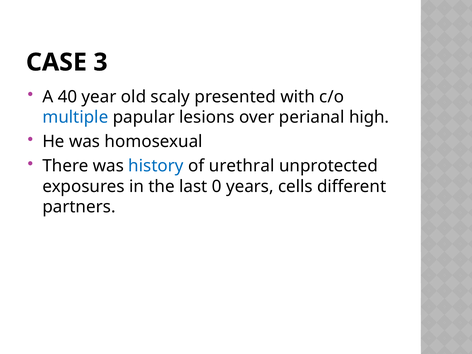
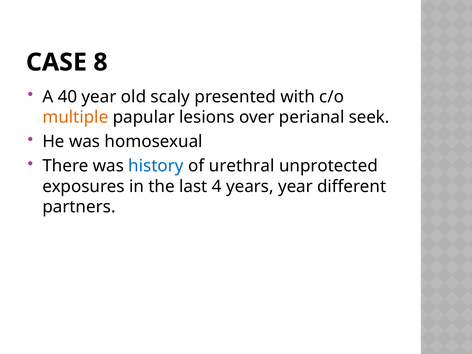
3: 3 -> 8 (100, 62)
multiple colour: blue -> orange (75, 117)
high: high -> seek (369, 117)
0: 0 -> 4 (217, 186)
years cells: cells -> year (295, 186)
